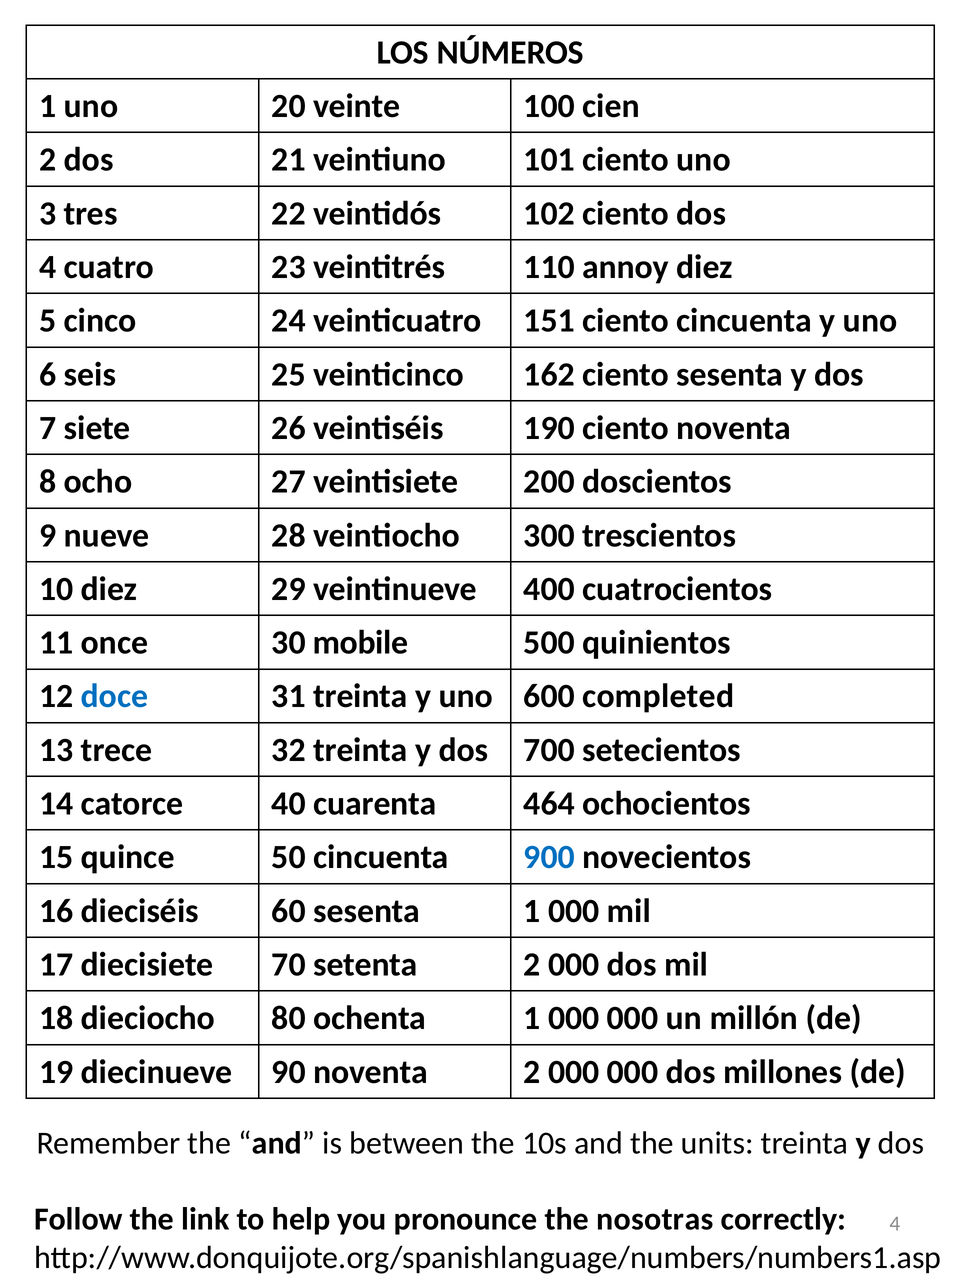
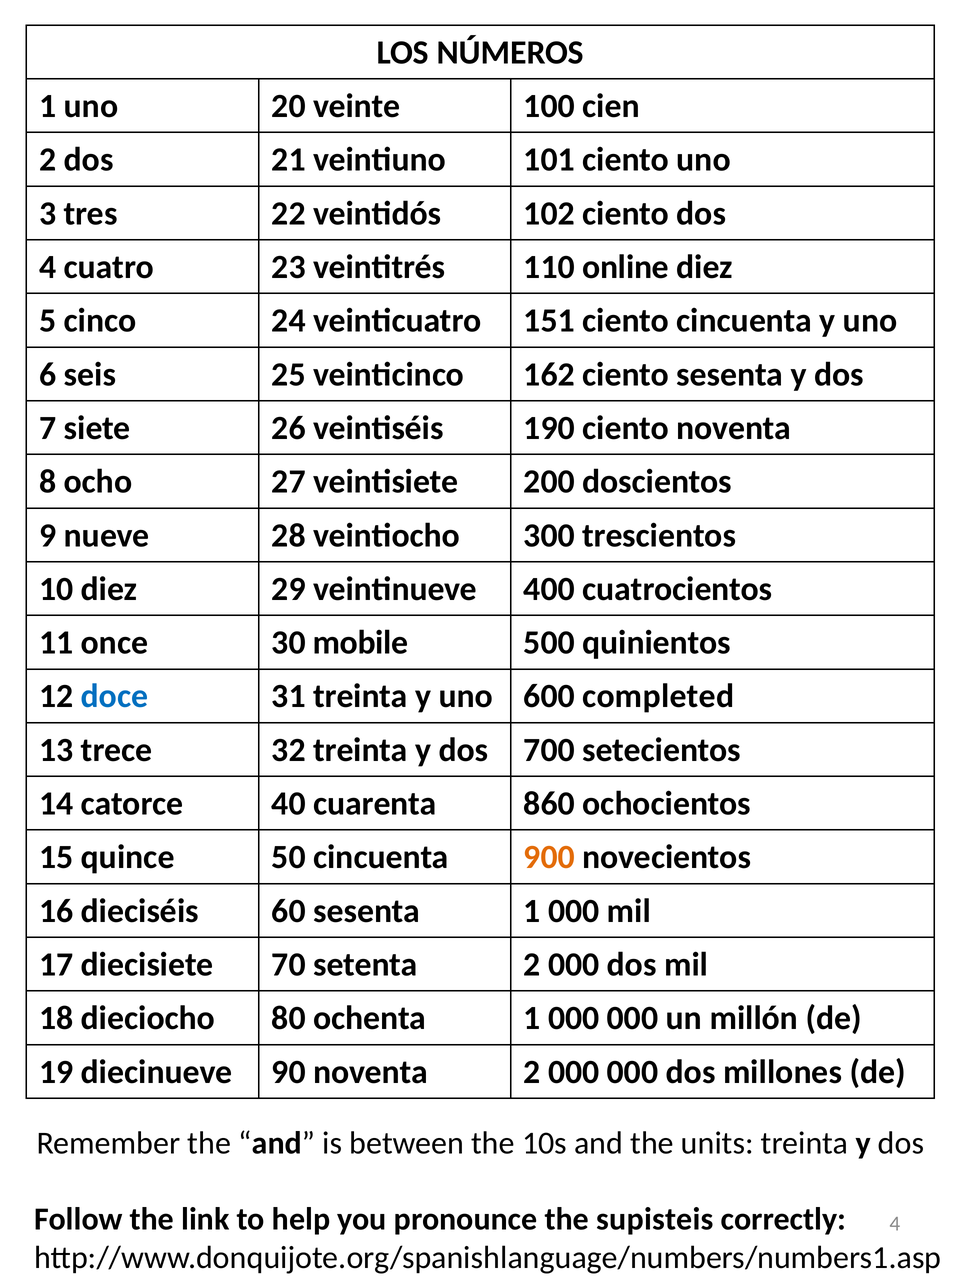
annoy: annoy -> online (626, 267)
464: 464 -> 860 (549, 803)
900 colour: blue -> orange (549, 857)
nosotras: nosotras -> supisteis (655, 1218)
